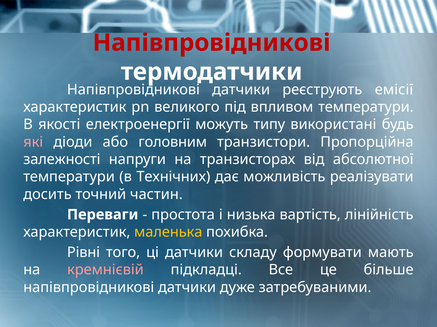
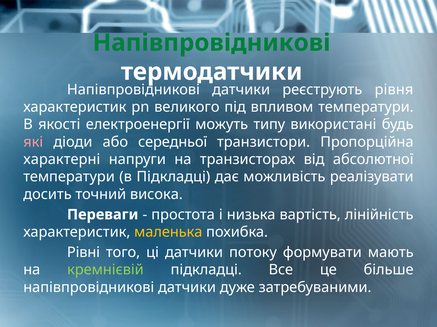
Напівпровідникові colour: red -> green (212, 43)
емісії: емісії -> рівня (394, 90)
головним: головним -> середньої (173, 142)
залежності: залежності -> характерні (62, 160)
в Технічних: Технічних -> Підкладці (173, 177)
частин: частин -> висока (156, 195)
складу: складу -> потоку (253, 253)
кремнієвій colour: pink -> light green (105, 270)
